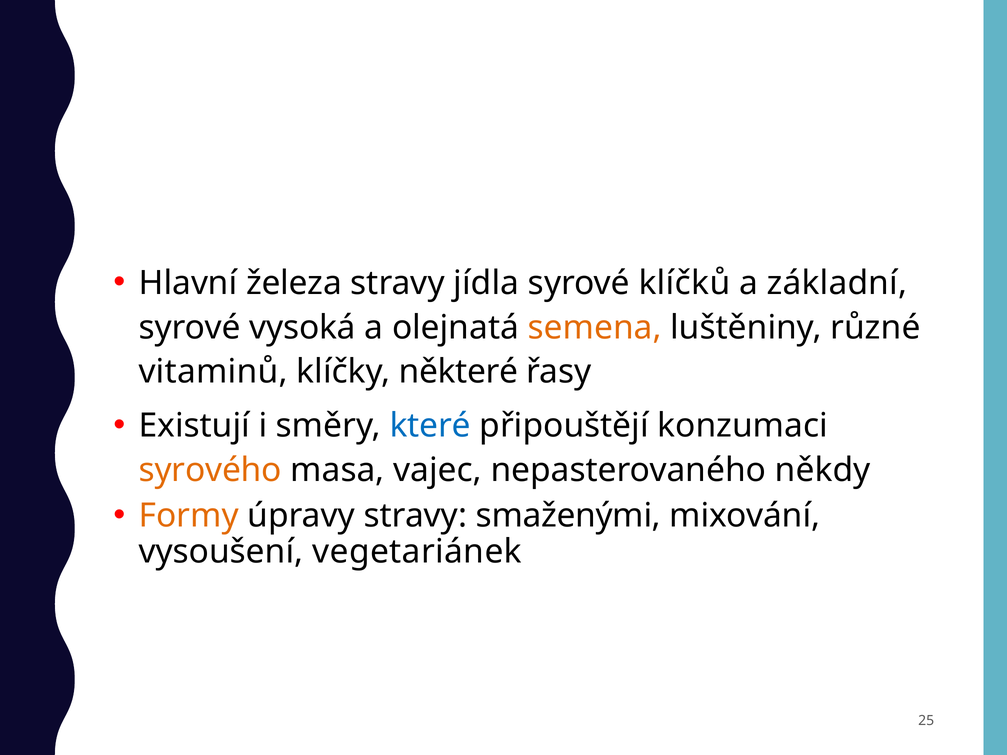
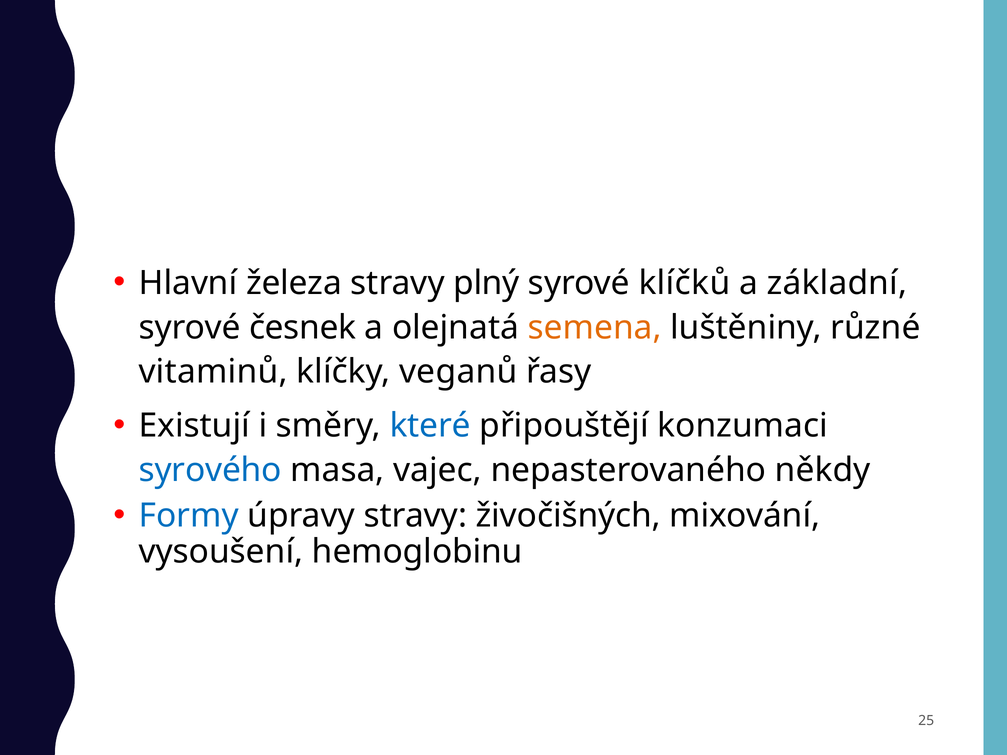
jídla: jídla -> plný (486, 283)
vysoká: vysoká -> česnek (303, 328)
některé: některé -> veganů (458, 372)
syrového colour: orange -> blue (210, 470)
Formy colour: orange -> blue (189, 516)
smaženými: smaženými -> živočišných (568, 516)
vegetariánek: vegetariánek -> hemoglobinu (417, 552)
